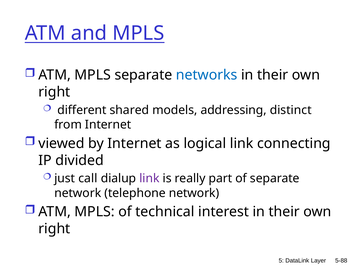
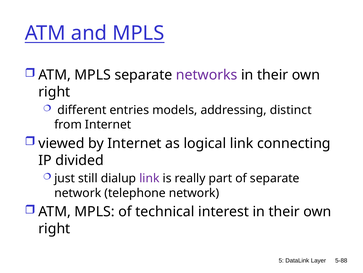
networks colour: blue -> purple (207, 75)
shared: shared -> entries (129, 110)
call: call -> still (88, 178)
